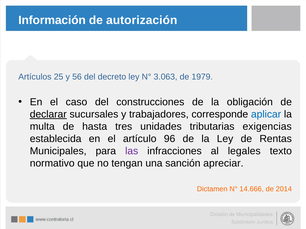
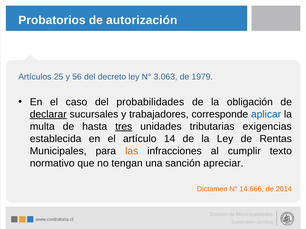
Información: Información -> Probatorios (52, 20)
construcciones: construcciones -> probabilidades (150, 102)
tres underline: none -> present (124, 127)
96: 96 -> 14 (170, 139)
las colour: purple -> orange (132, 151)
legales: legales -> cumplir (244, 151)
